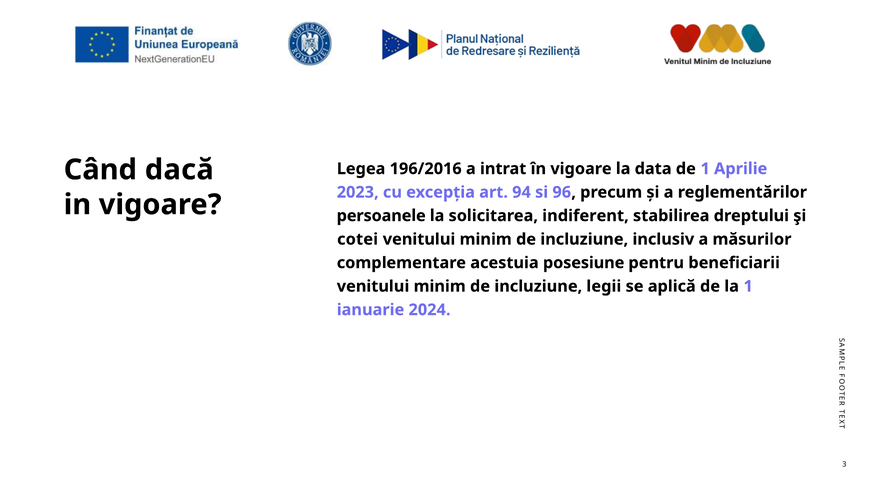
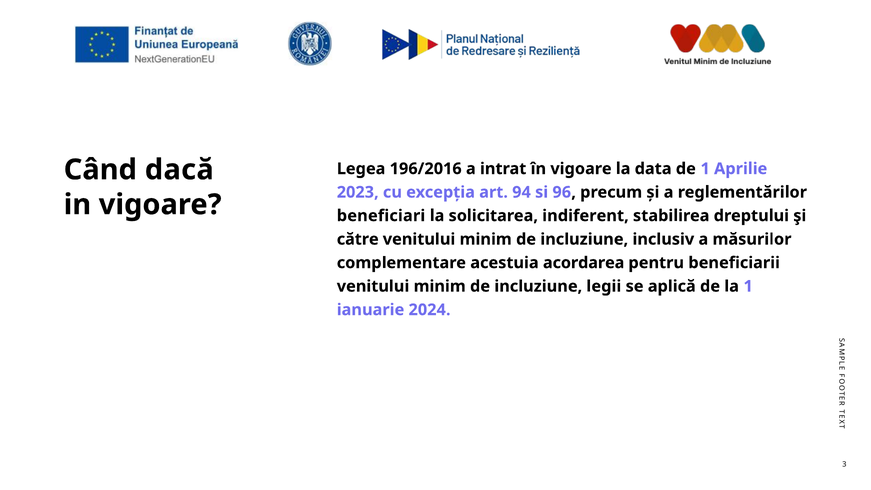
persoanele: persoanele -> beneficiari (381, 216)
cotei: cotei -> către (358, 239)
posesiune: posesiune -> acordarea (584, 263)
